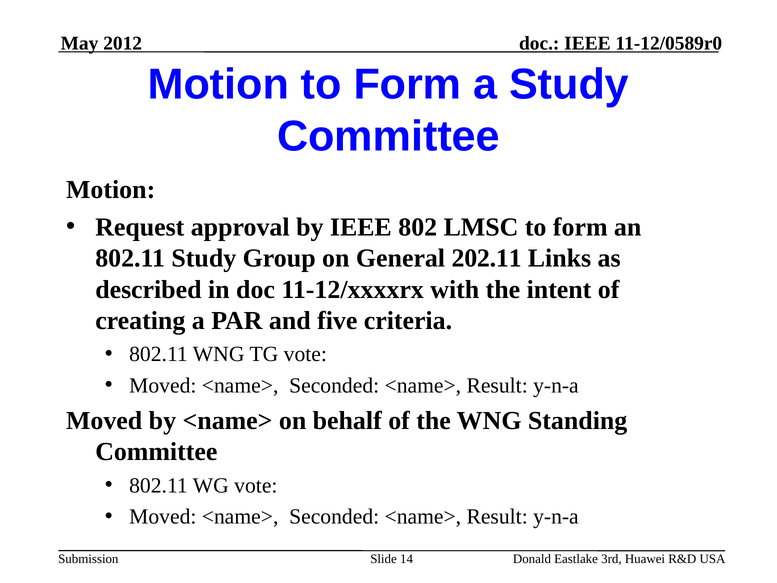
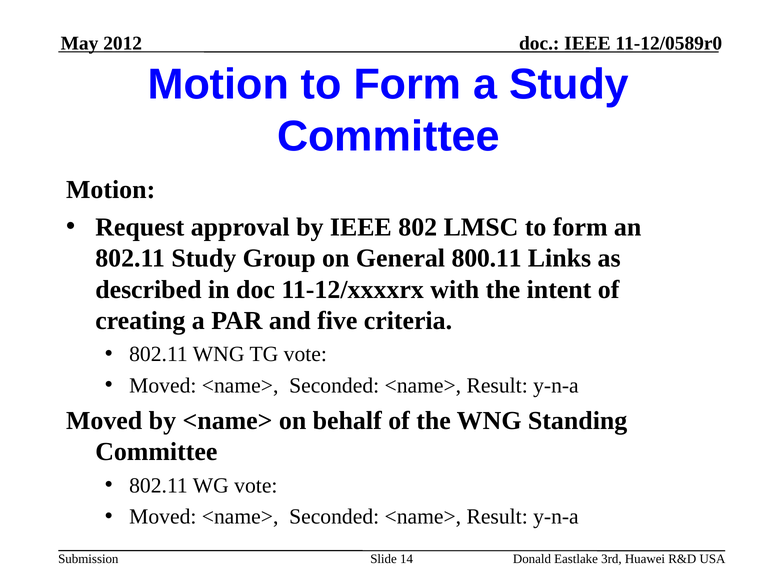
202.11: 202.11 -> 800.11 (487, 258)
